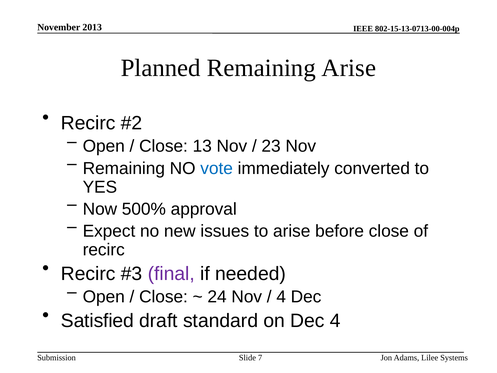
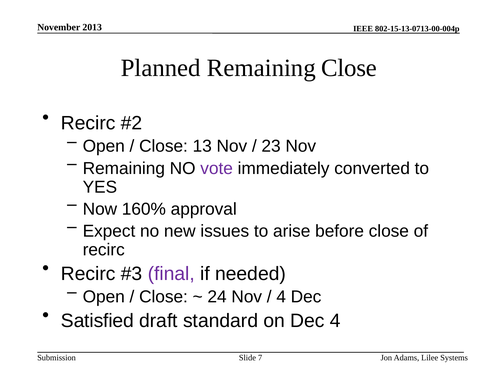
Remaining Arise: Arise -> Close (349, 68)
vote colour: blue -> purple (217, 168)
500%: 500% -> 160% (144, 209)
